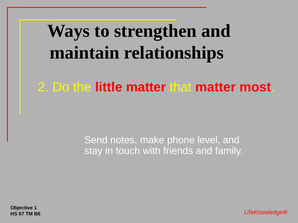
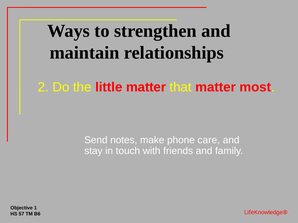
level: level -> care (209, 140)
